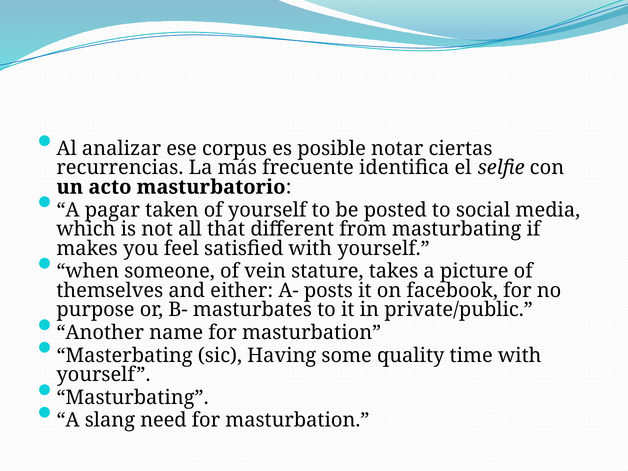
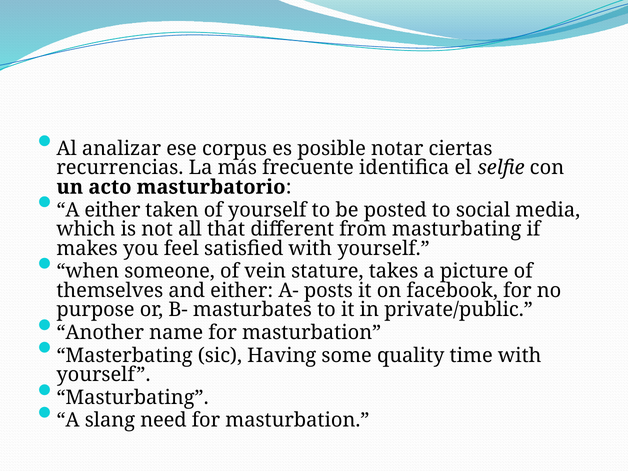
A pagar: pagar -> either (112, 210)
